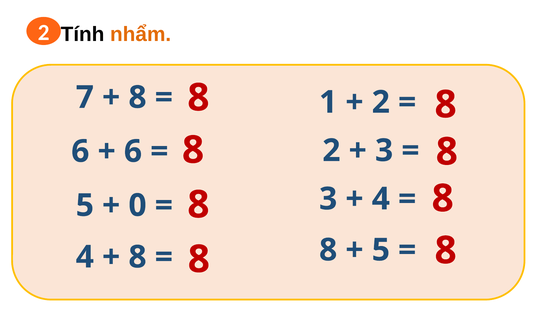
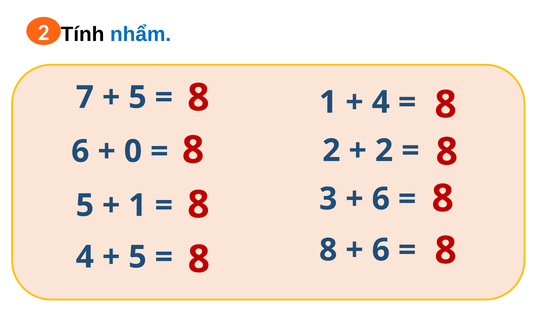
nhẩm colour: orange -> blue (141, 34)
8: 8 -> 5 (138, 97)
2: 2 -> 4 (381, 102)
3: 3 -> 2 (384, 151)
6: 6 -> 0 (133, 151)
4: 4 -> 6 (381, 199)
0: 0 -> 1 (138, 205)
5: 5 -> 6 (381, 250)
8: 8 -> 5 (138, 257)
